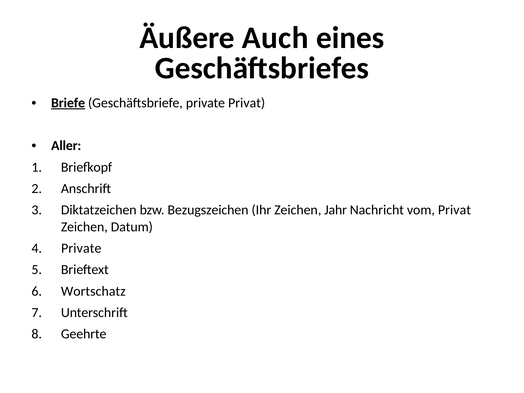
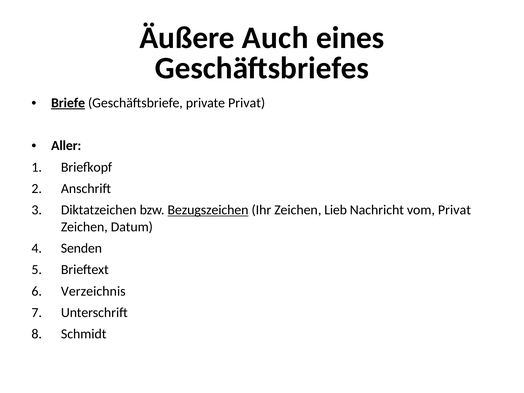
Bezugszeichen underline: none -> present (208, 210)
Jahr: Jahr -> Lieb (336, 210)
Private: Private -> Senden (81, 248)
Wortschatz: Wortschatz -> Verzeichnis (93, 291)
Geehrte: Geehrte -> Schmidt (84, 334)
